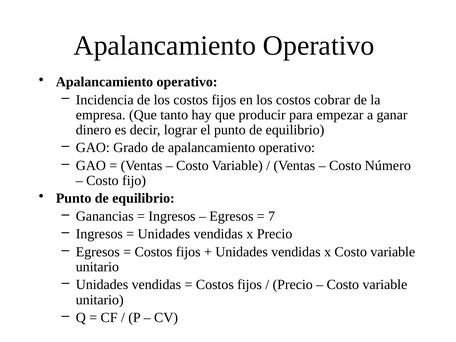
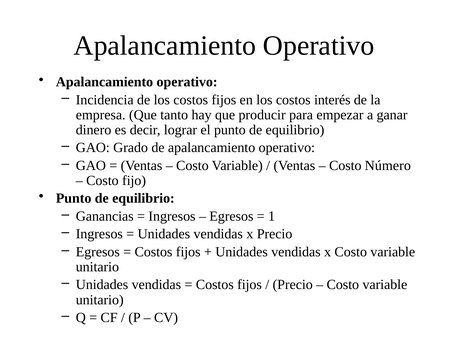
cobrar: cobrar -> interés (332, 100)
7: 7 -> 1 (272, 216)
